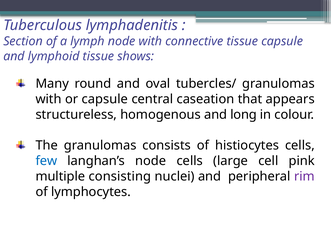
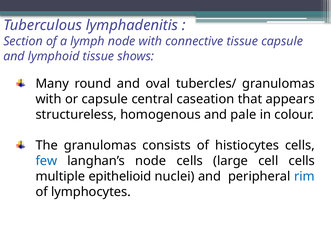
long: long -> pale (243, 115)
cell pink: pink -> cells (302, 161)
consisting: consisting -> epithelioid (120, 177)
rim colour: purple -> blue (304, 177)
